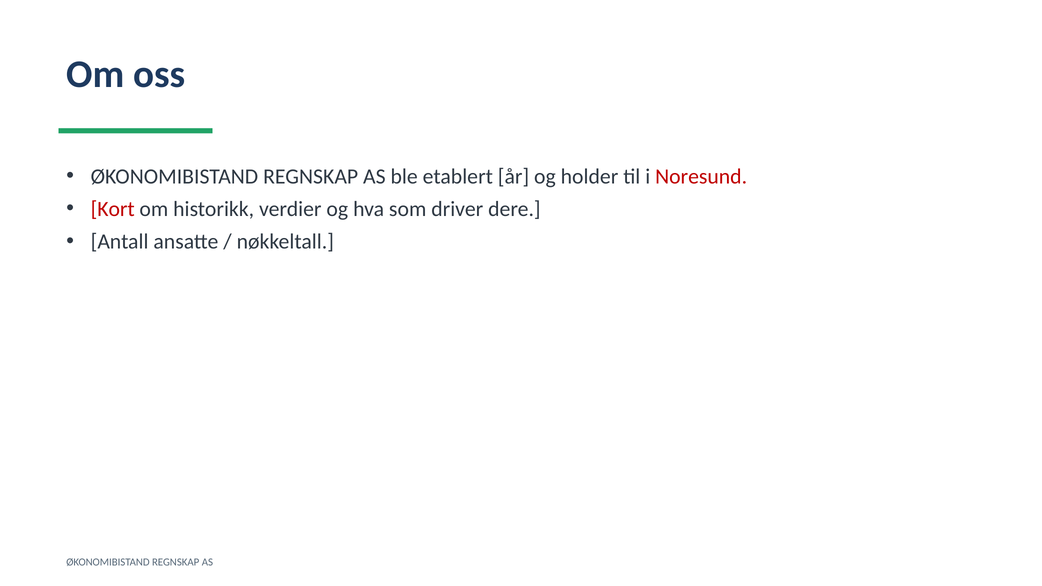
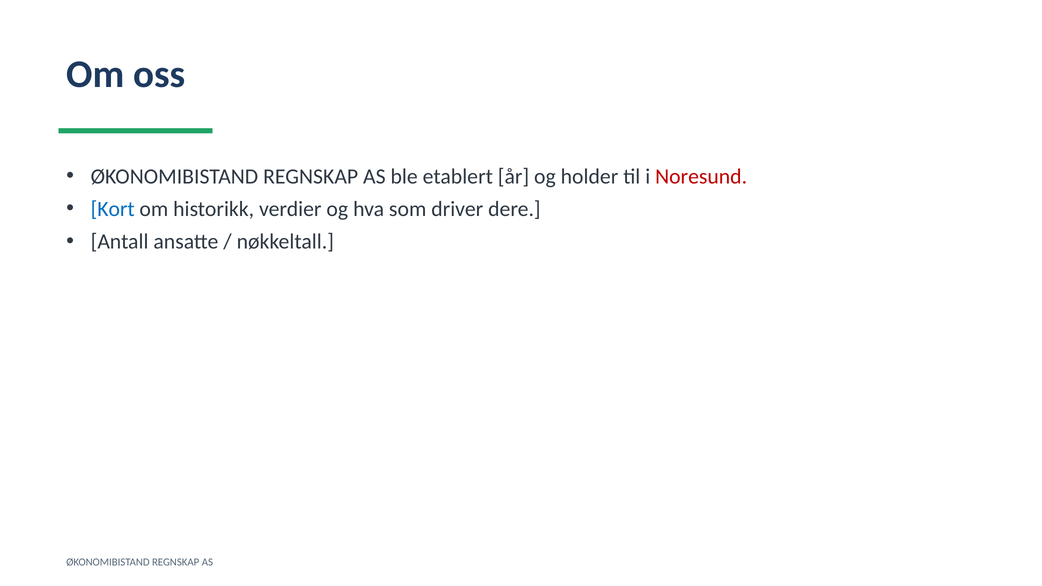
Kort colour: red -> blue (113, 209)
